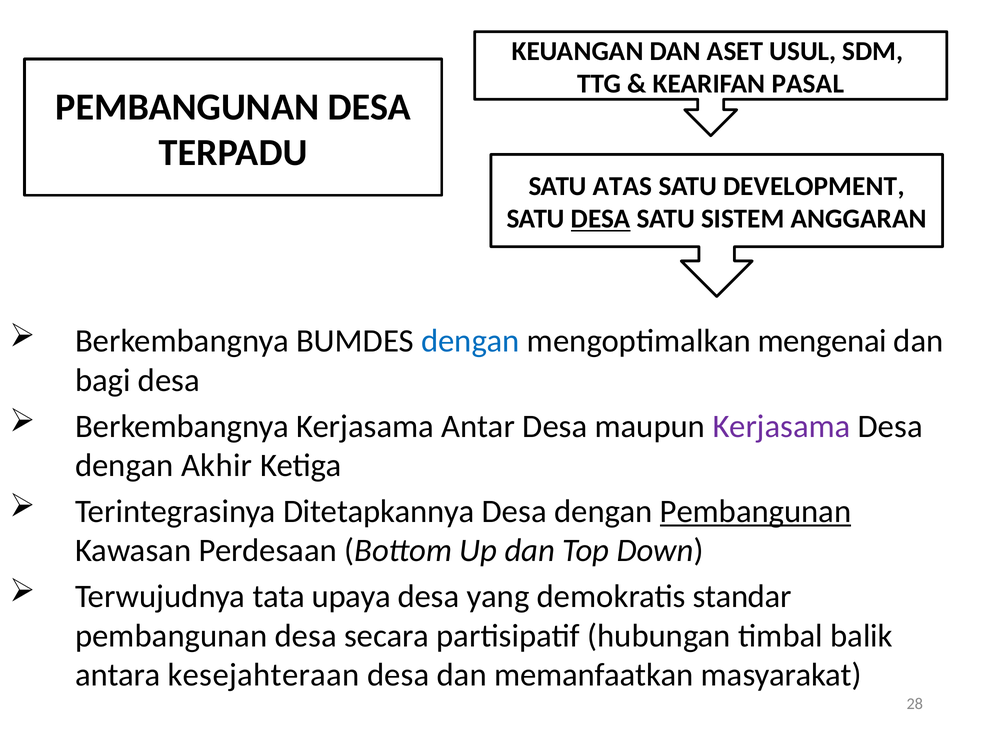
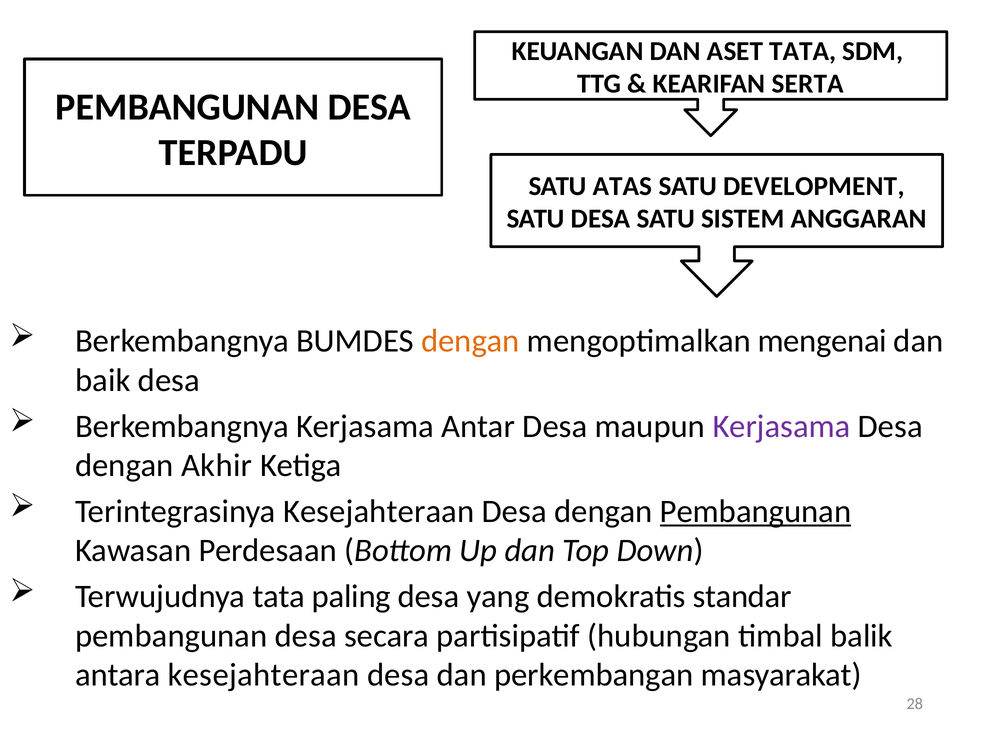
ASET USUL: USUL -> TATA (803, 51)
PASAL: PASAL -> SERTA (808, 84)
DESA underline: present -> none (601, 219)
dengan colour: blue -> orange (470, 341)
bagi: bagi -> baik (103, 380)
Terintegrasinya Ditetapkannya: Ditetapkannya -> Kesejahteraan (379, 511)
upaya: upaya -> paling (351, 596)
memanfaatkan: memanfaatkan -> perkembangan (594, 675)
